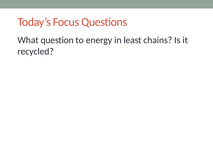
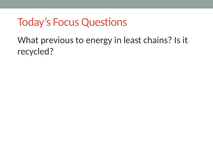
question: question -> previous (57, 40)
